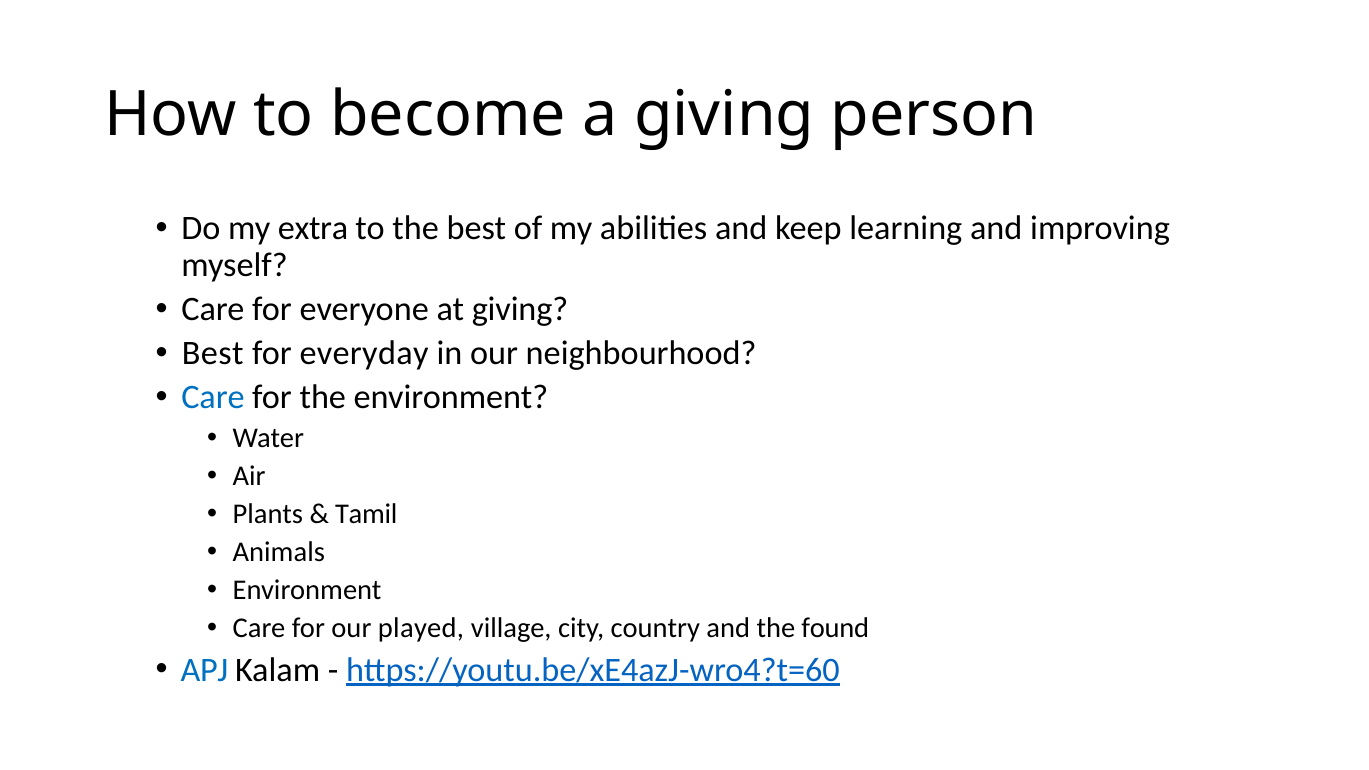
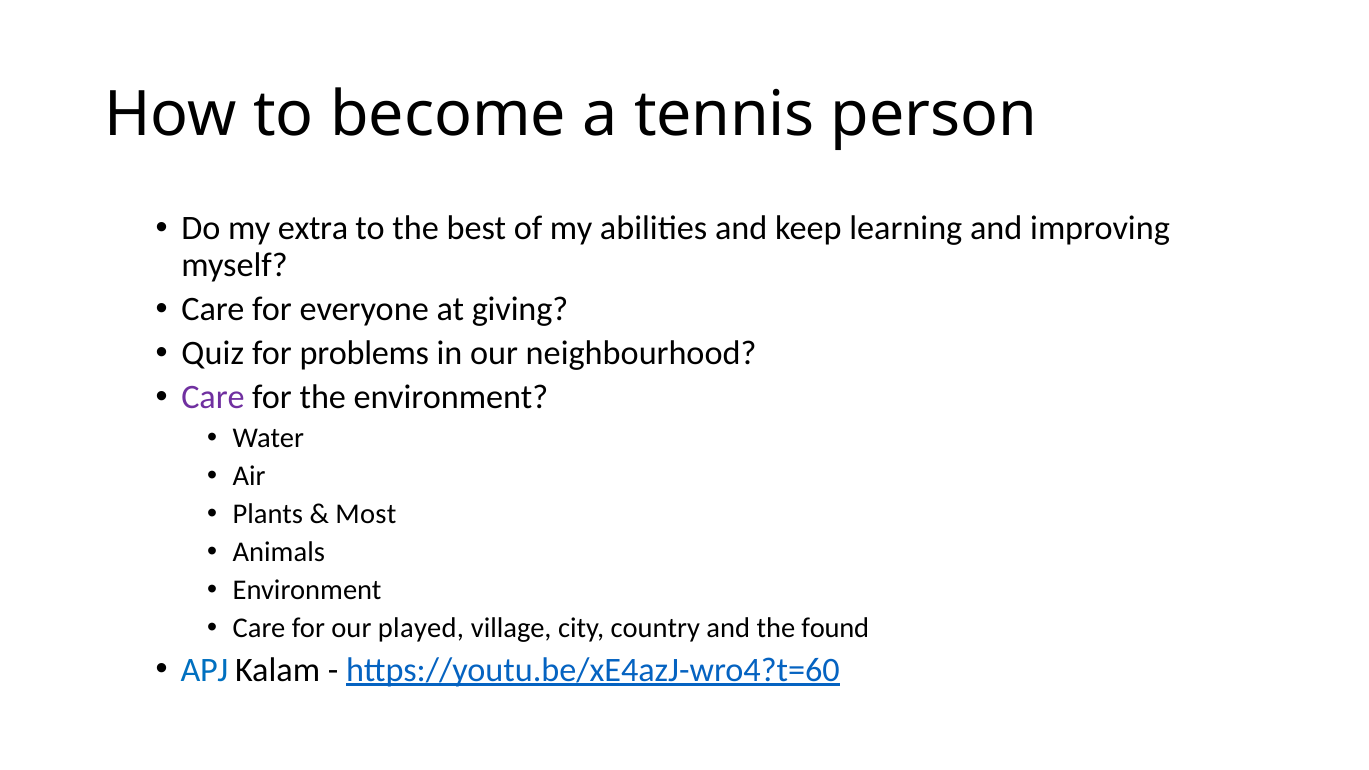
a giving: giving -> tennis (724, 115)
Best: Best -> Quiz (213, 353)
everyday: everyday -> problems (364, 353)
Care colour: blue -> purple (213, 398)
Tamil: Tamil -> Most (366, 515)
